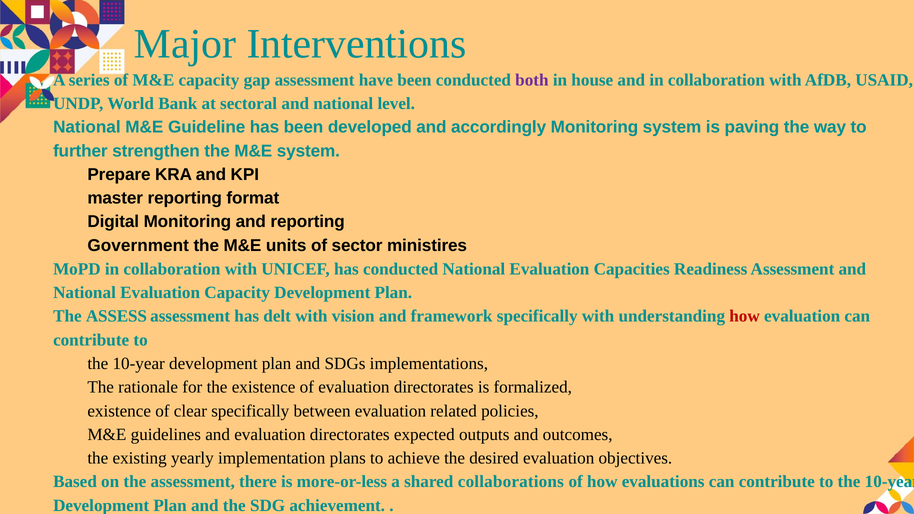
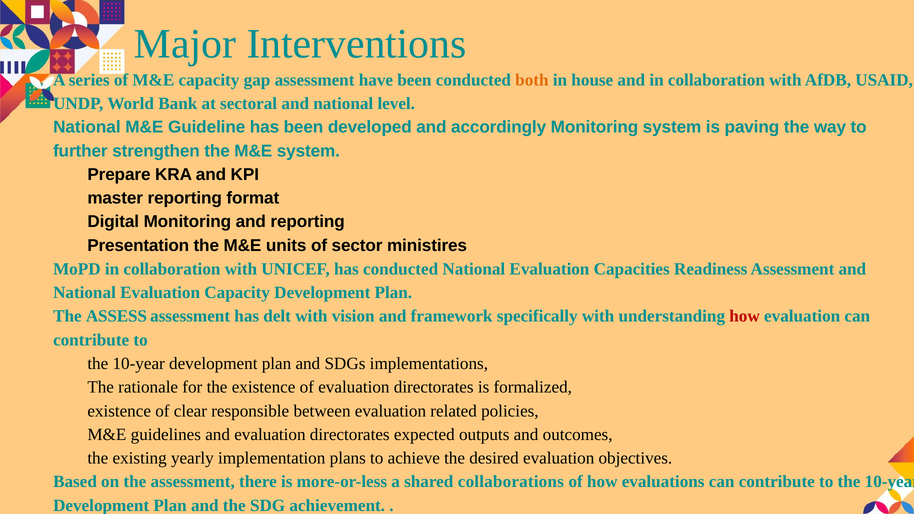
both colour: purple -> orange (532, 80)
Government: Government -> Presentation (138, 245)
clear specifically: specifically -> responsible (250, 411)
